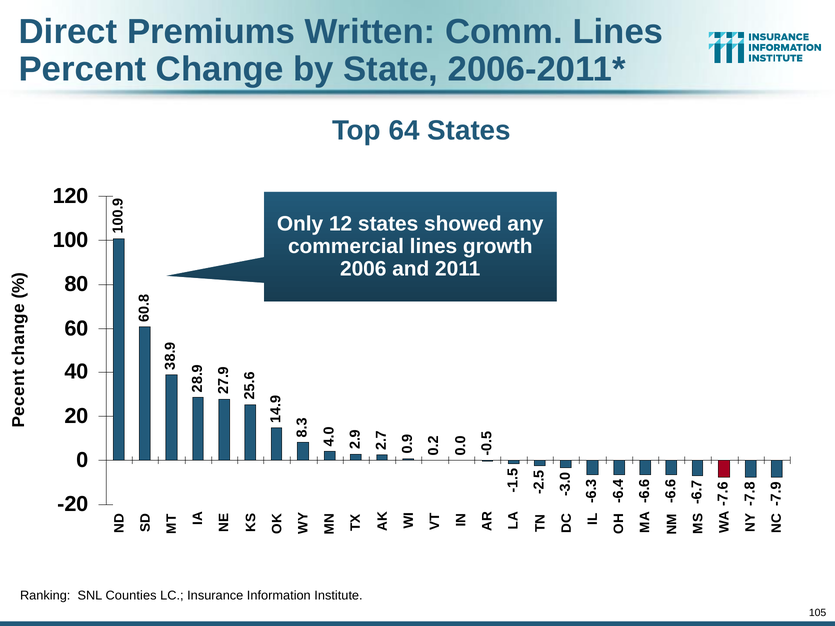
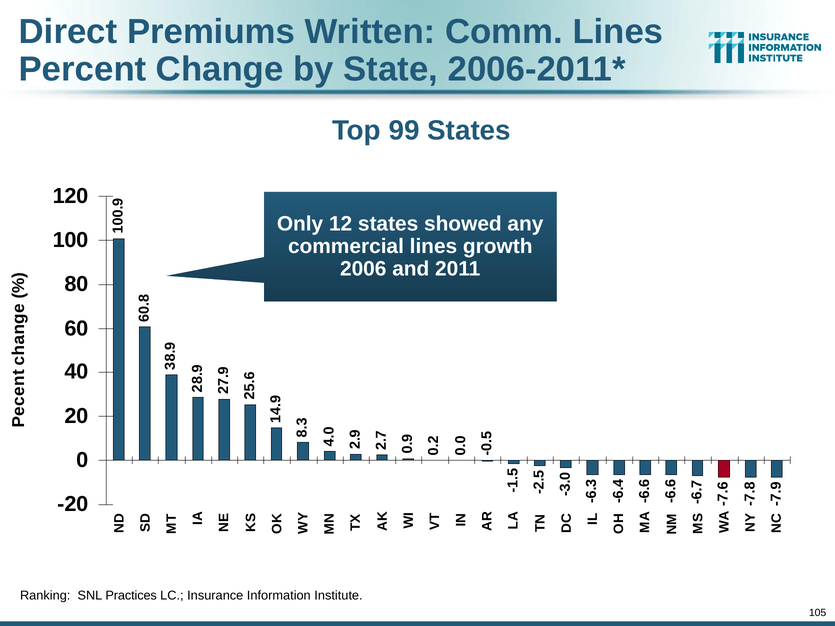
64: 64 -> 99 (404, 131)
Counties: Counties -> Practices (131, 596)
